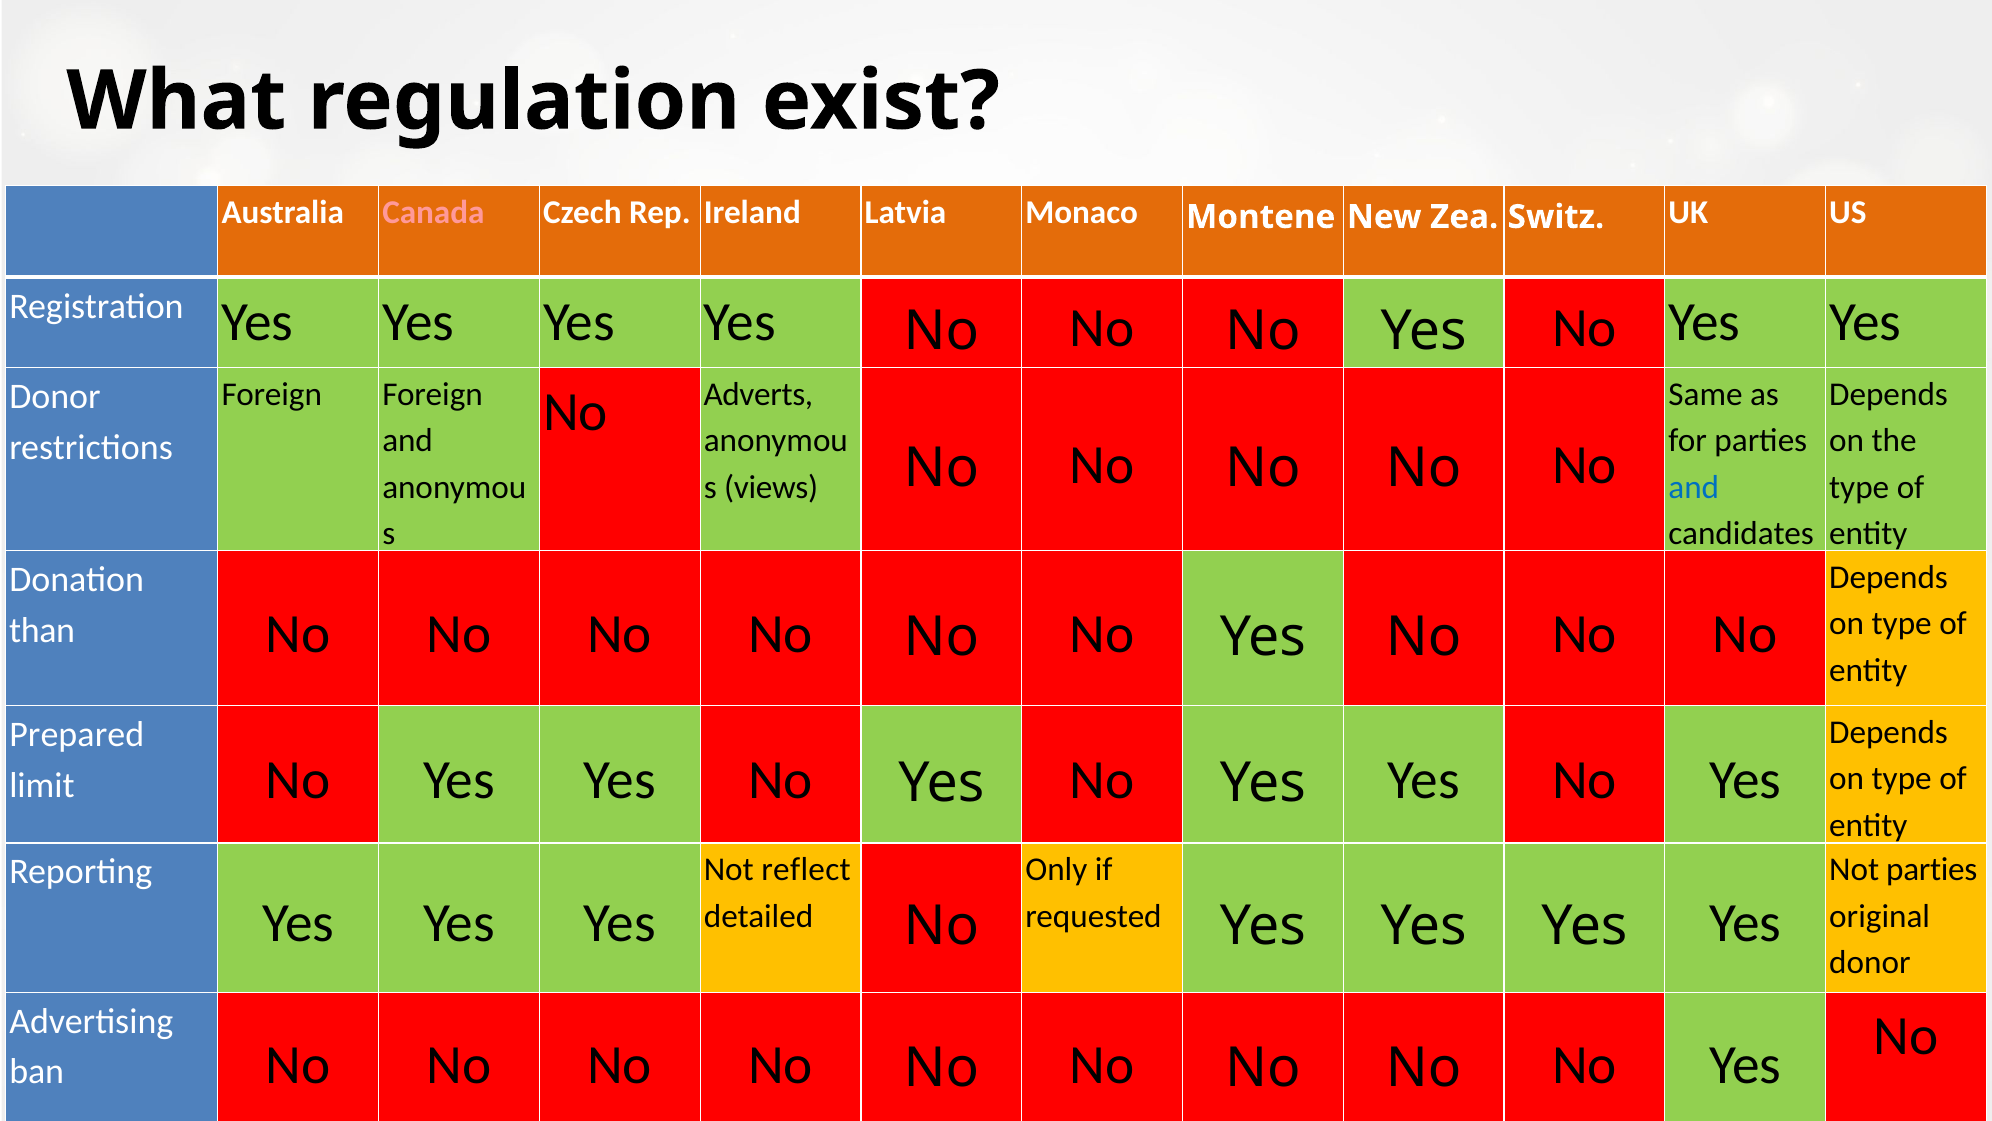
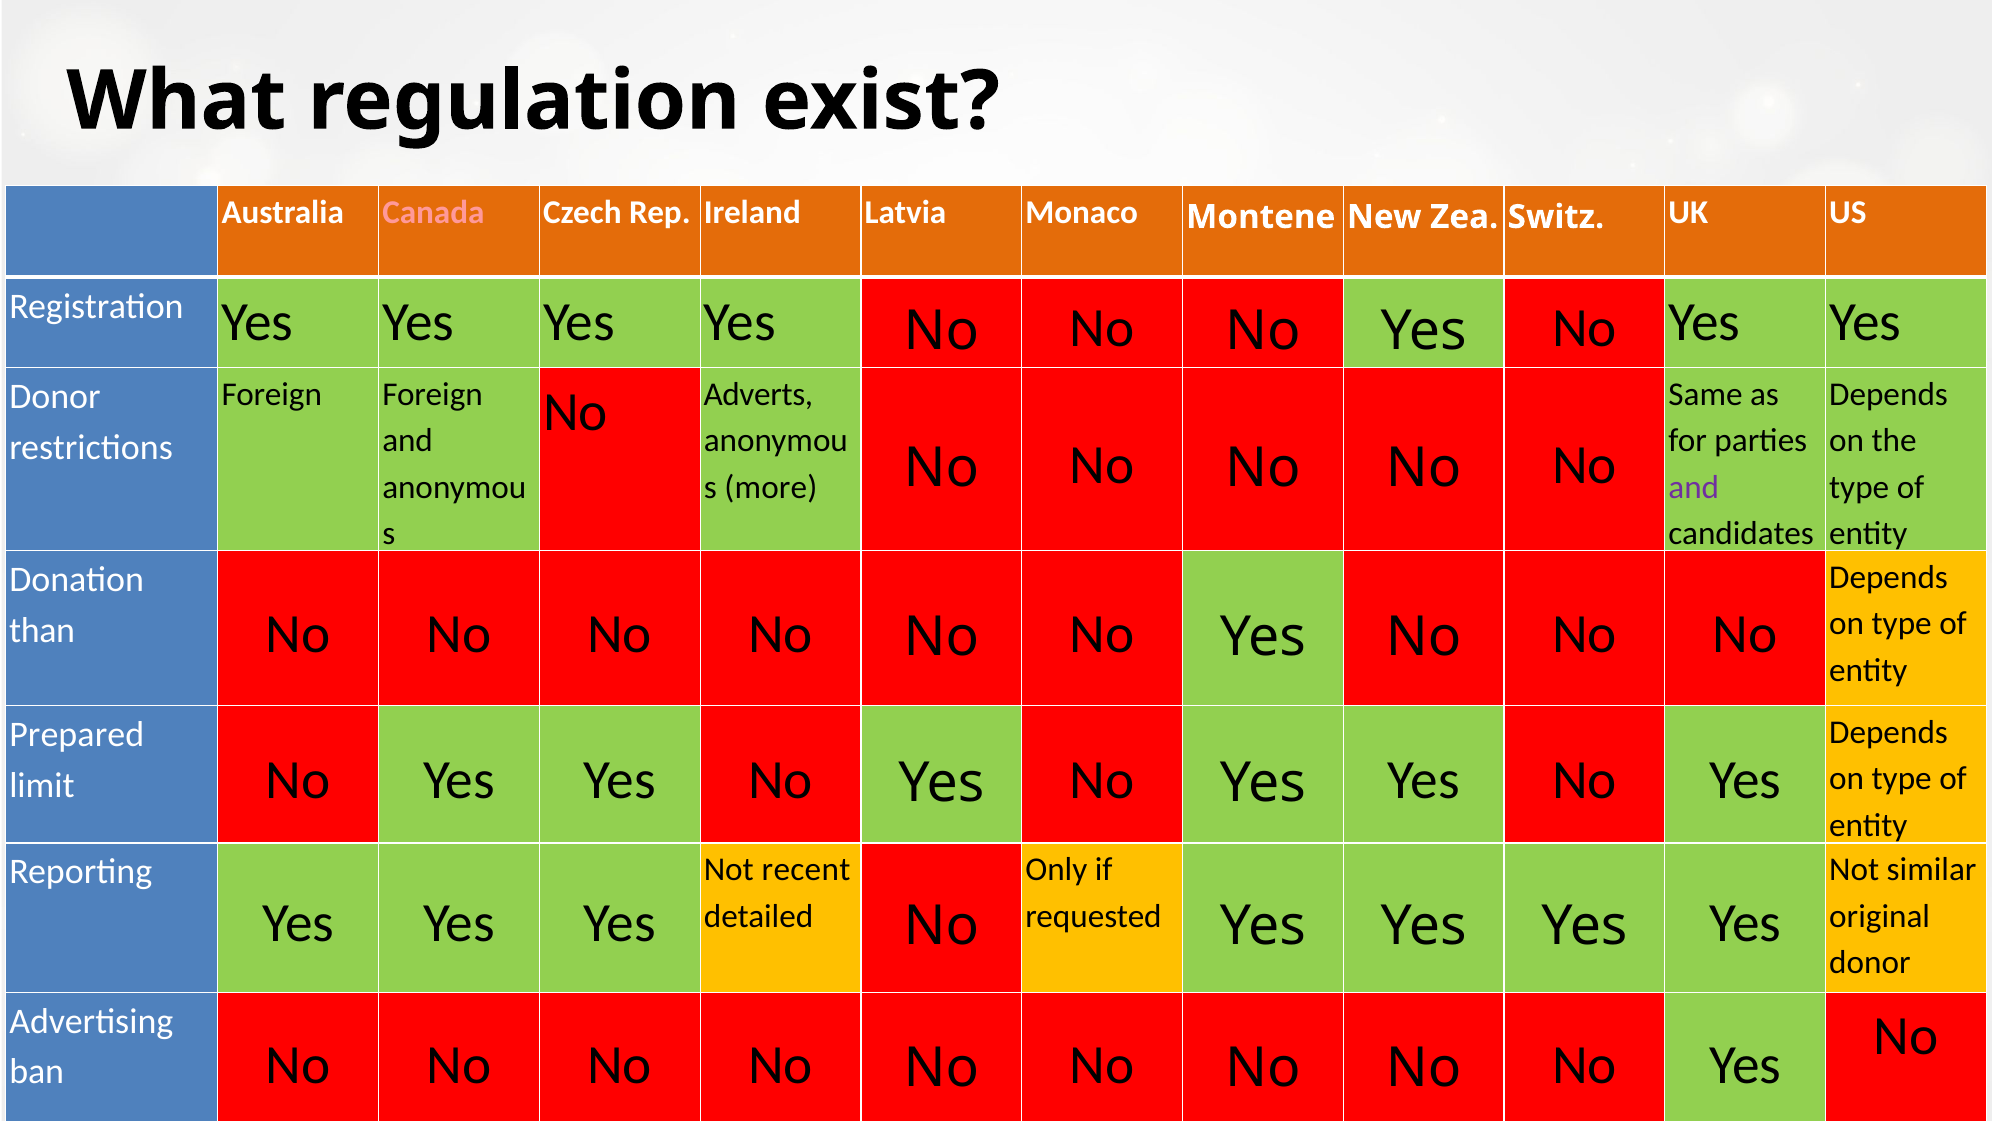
views: views -> more (771, 487)
and colour: blue -> purple (1694, 487)
reflect: reflect -> recent (806, 869)
Not parties: parties -> similar (1932, 869)
